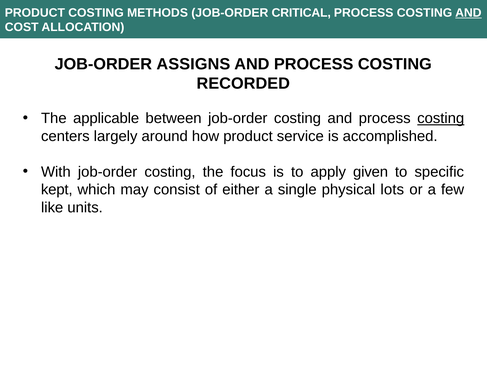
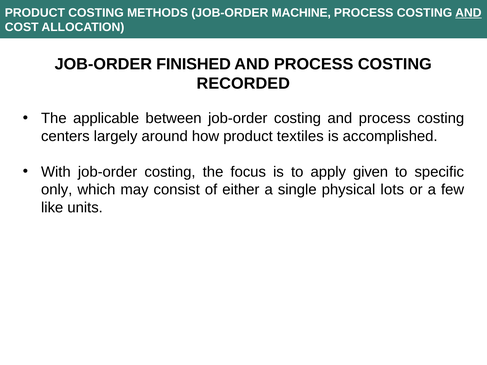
CRITICAL: CRITICAL -> MACHINE (301, 13)
ASSIGNS: ASSIGNS -> FINISHED (194, 64)
costing underline: present -> none (441, 118)
service: service -> textiles (300, 136)
kept: kept -> only (57, 190)
